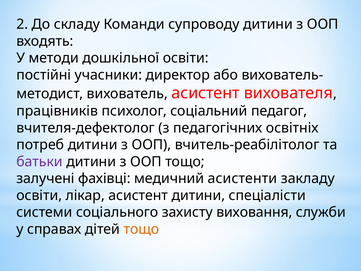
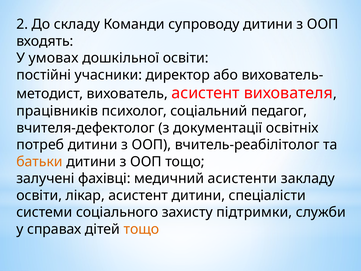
методи: методи -> умовах (54, 58)
педагогічних: педагогічних -> документації (218, 128)
батьки colour: purple -> orange (40, 162)
виховання: виховання -> підтримки (254, 212)
